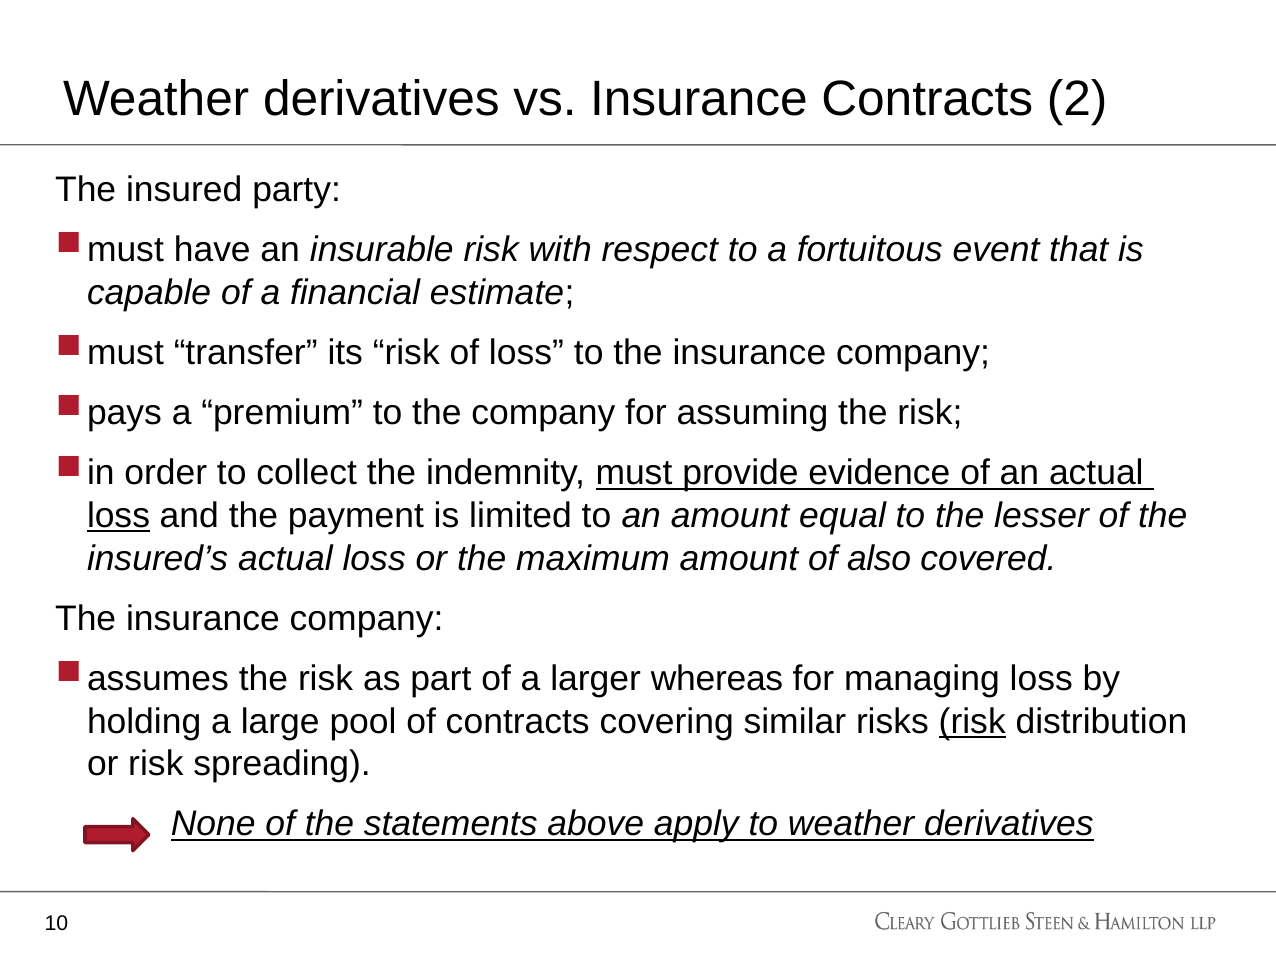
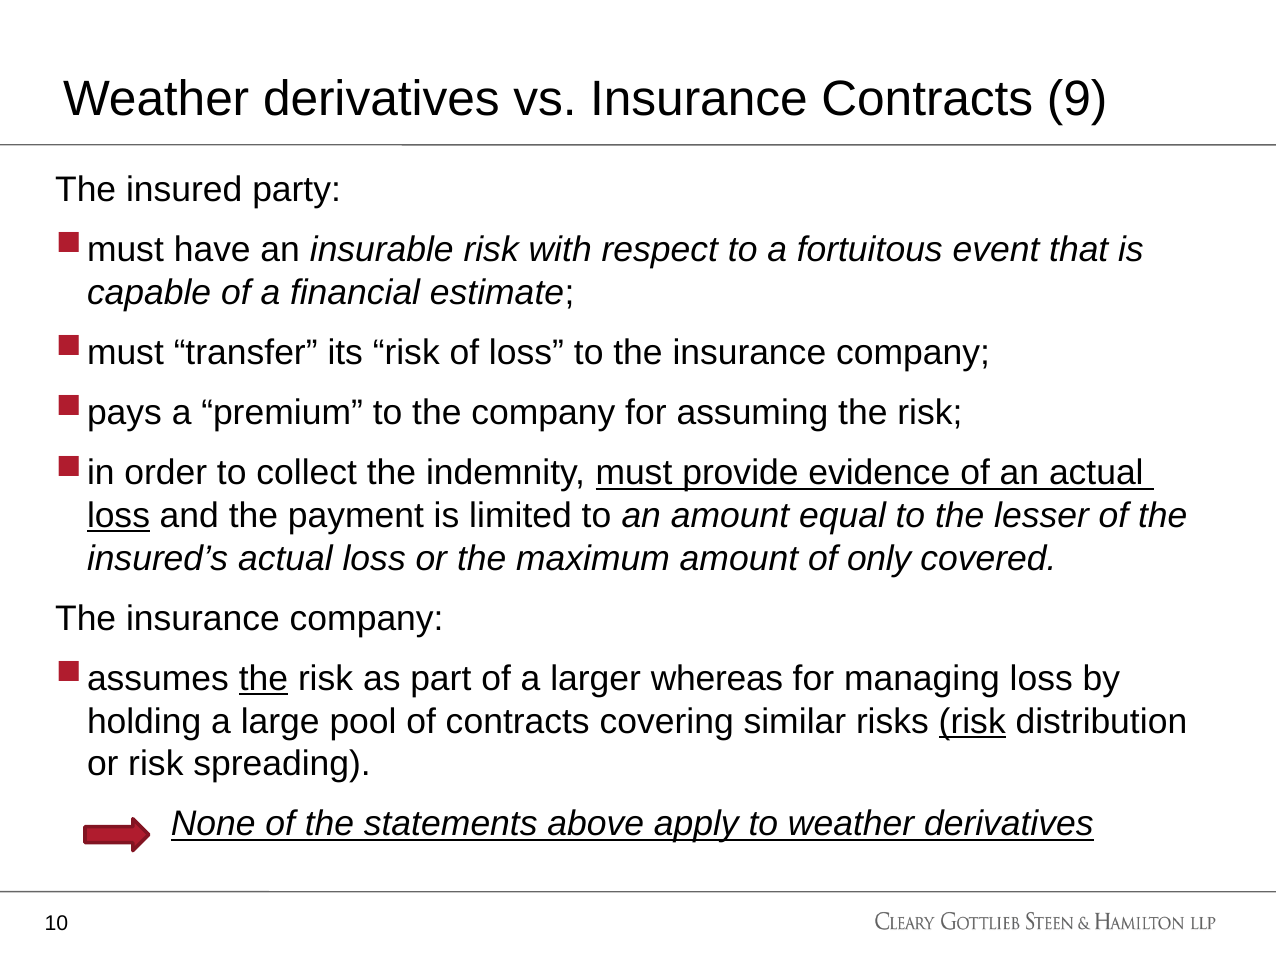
2: 2 -> 9 (1077, 99)
also: also -> only (879, 558)
the underline: none -> present (263, 679)
